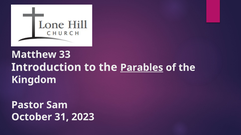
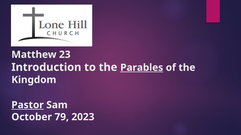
33: 33 -> 23 (65, 55)
Pastor underline: none -> present (28, 105)
31: 31 -> 79 (62, 117)
